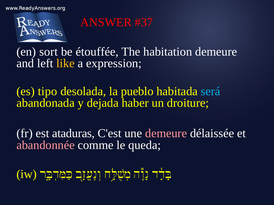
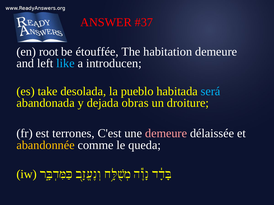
sort: sort -> root (49, 52)
like colour: yellow -> light blue (65, 63)
expression: expression -> introducen (114, 63)
tipo: tipo -> take (48, 91)
haber: haber -> obras (135, 103)
ataduras: ataduras -> terrones (73, 134)
abandonnée colour: pink -> yellow (46, 145)
